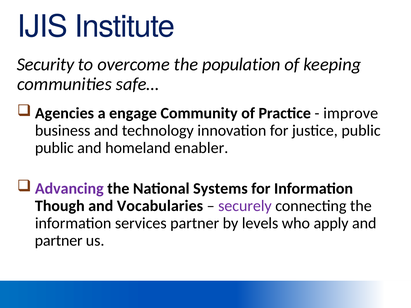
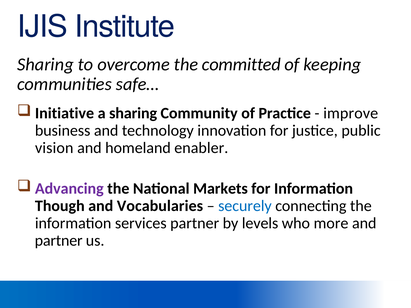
Security: Security -> Sharing (45, 65)
population: population -> committed (241, 65)
Agencies: Agencies -> Initiative (65, 113)
a engage: engage -> sharing (133, 113)
public: public -> vision (54, 148)
Systems: Systems -> Markets (220, 189)
securely colour: purple -> blue (245, 206)
apply: apply -> more (331, 223)
